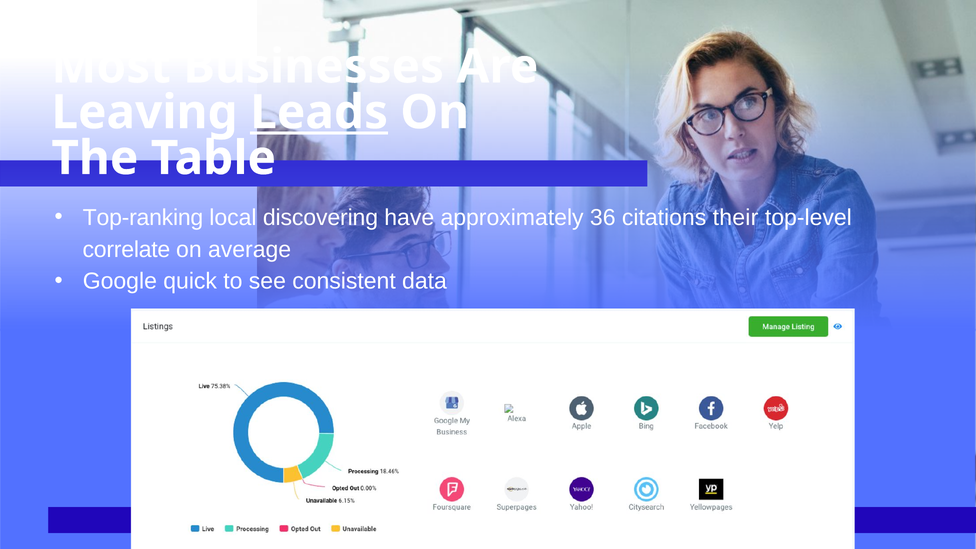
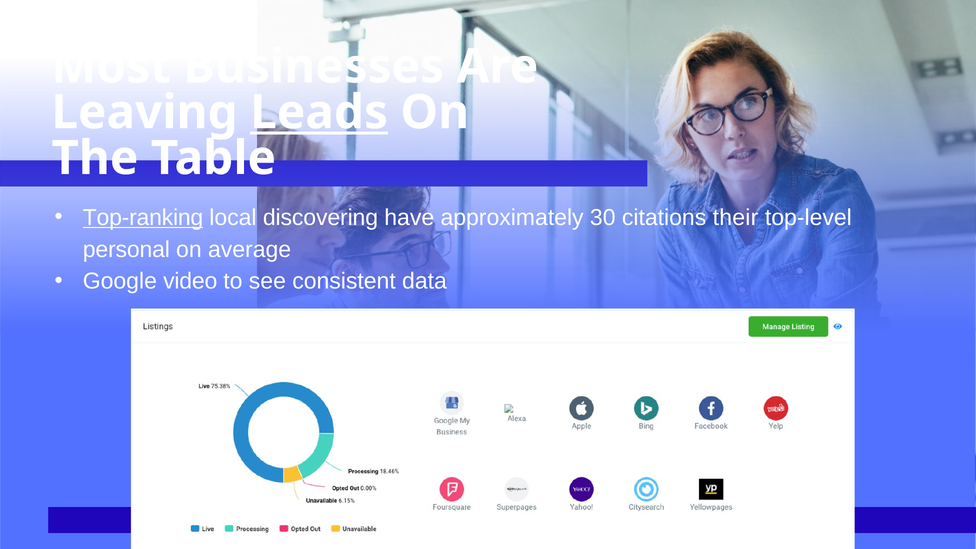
Top-ranking underline: none -> present (143, 218)
36: 36 -> 30 (603, 218)
correlate: correlate -> personal (126, 249)
quick: quick -> video (190, 281)
